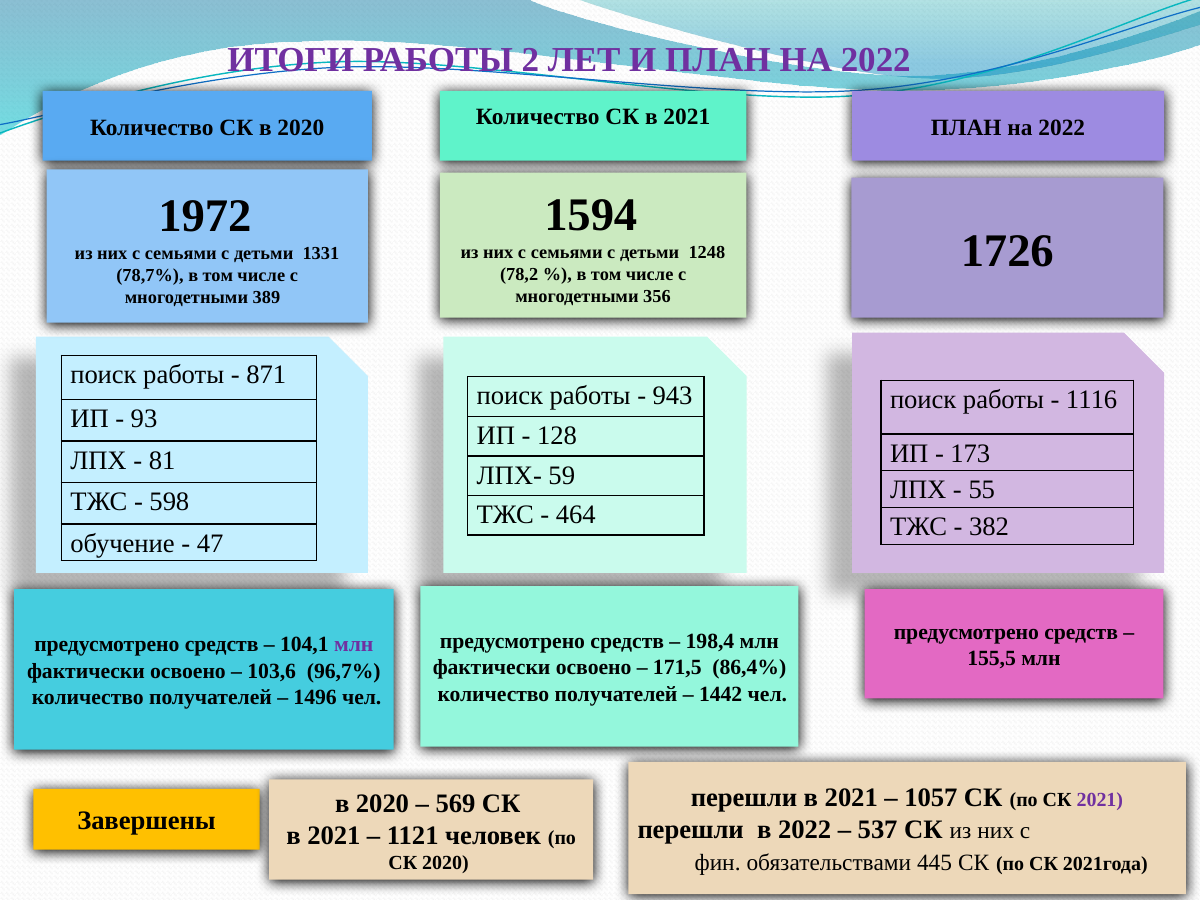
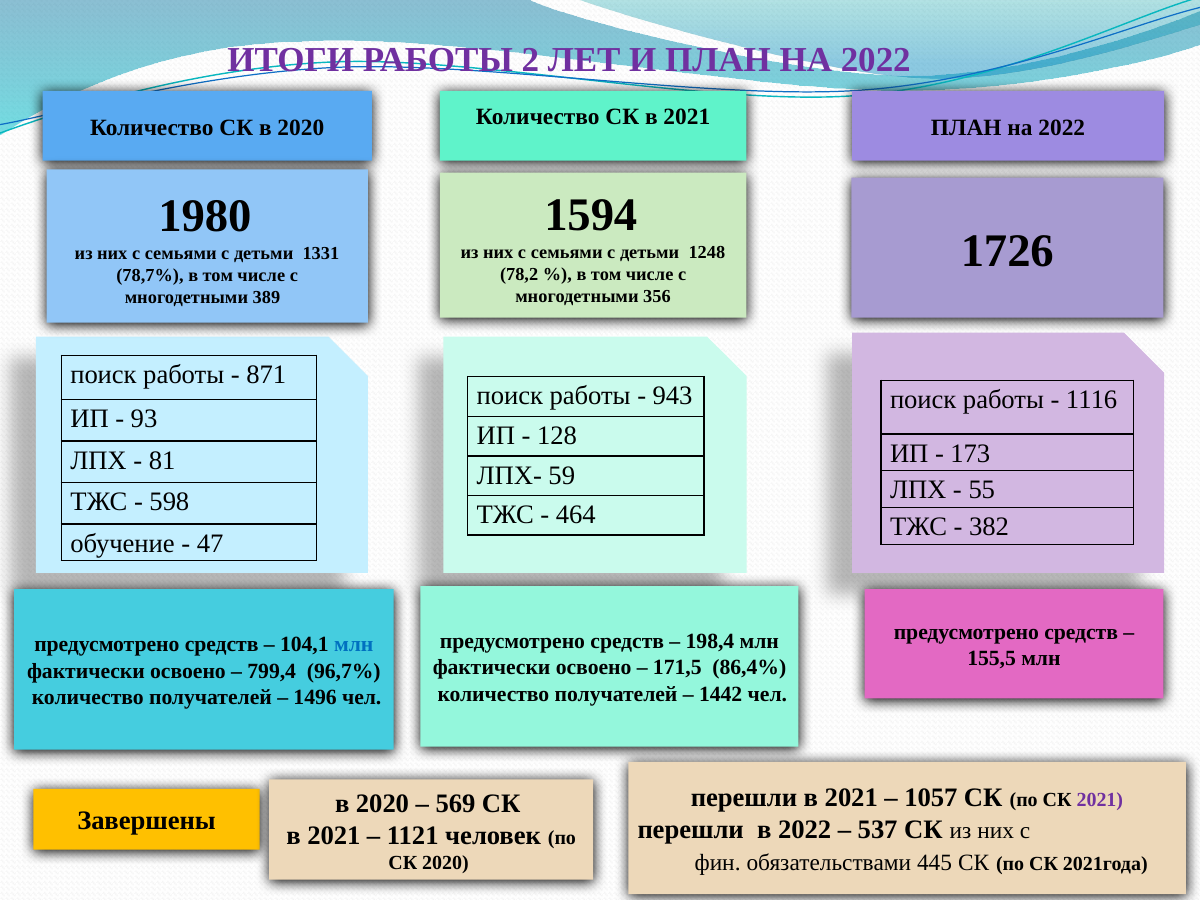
1972: 1972 -> 1980 (205, 216)
млн colour: purple -> blue (354, 645)
103,6: 103,6 -> 799,4 (272, 671)
